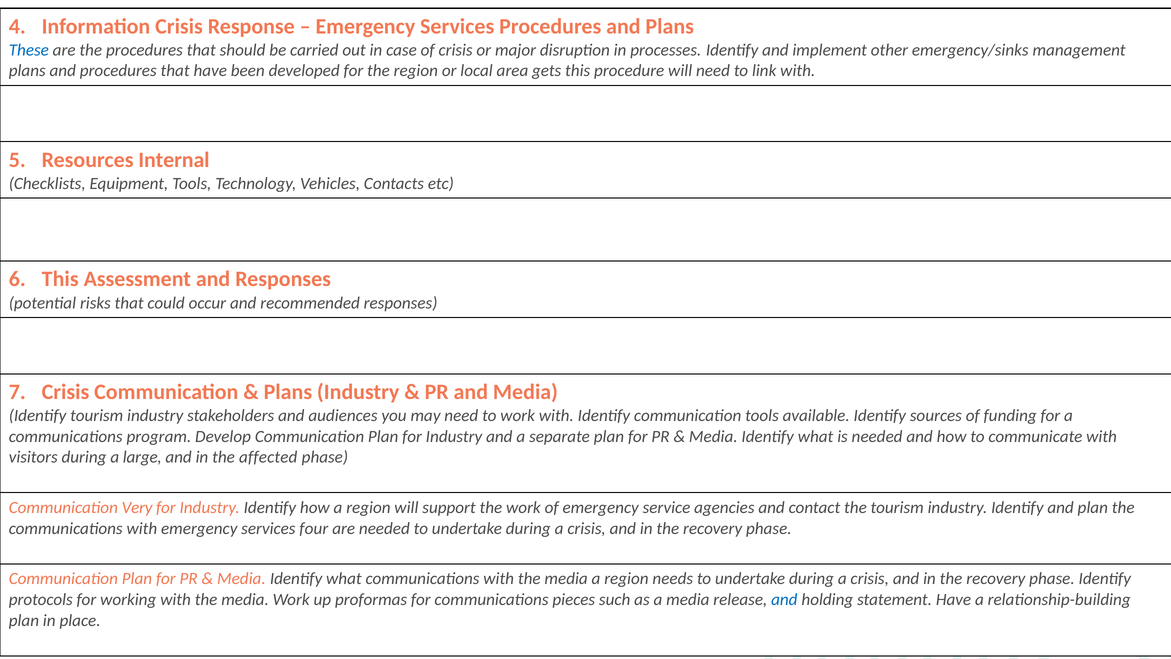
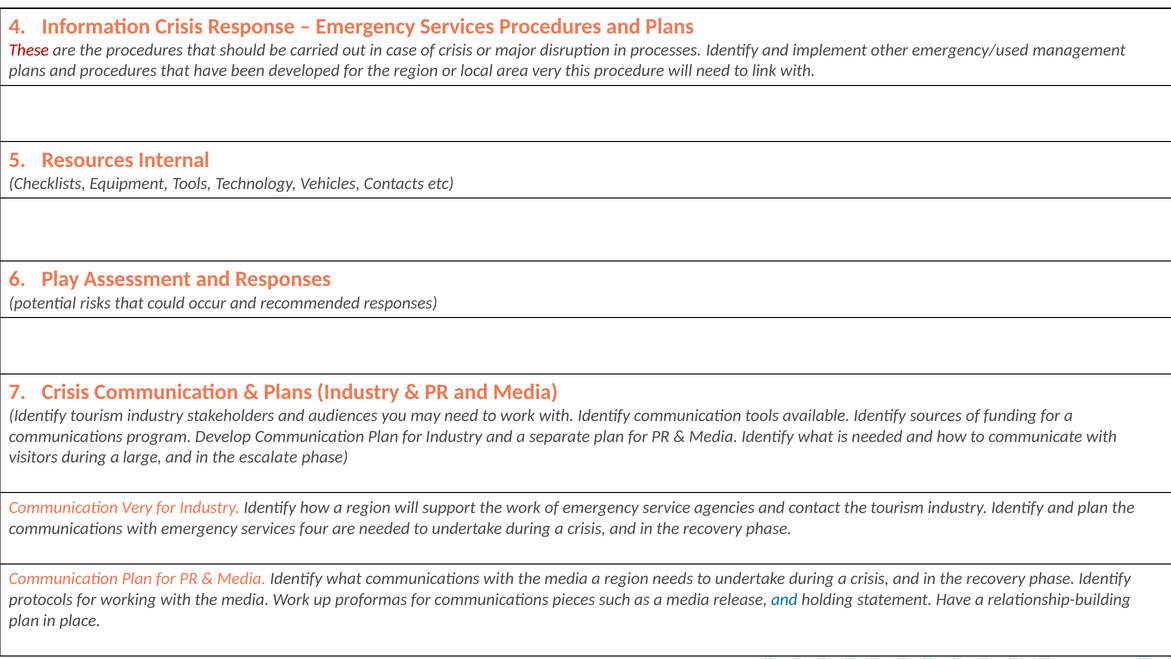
These colour: blue -> red (29, 50)
emergency/sinks: emergency/sinks -> emergency/used (970, 50)
area gets: gets -> very (547, 71)
This: This -> Play (60, 279)
affected: affected -> escalate (268, 457)
